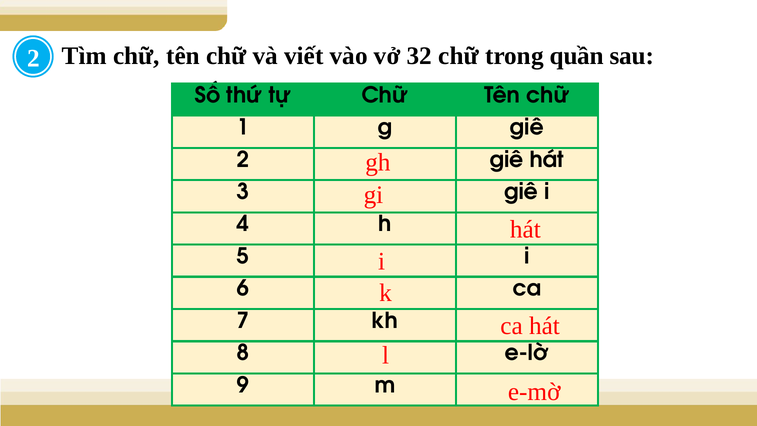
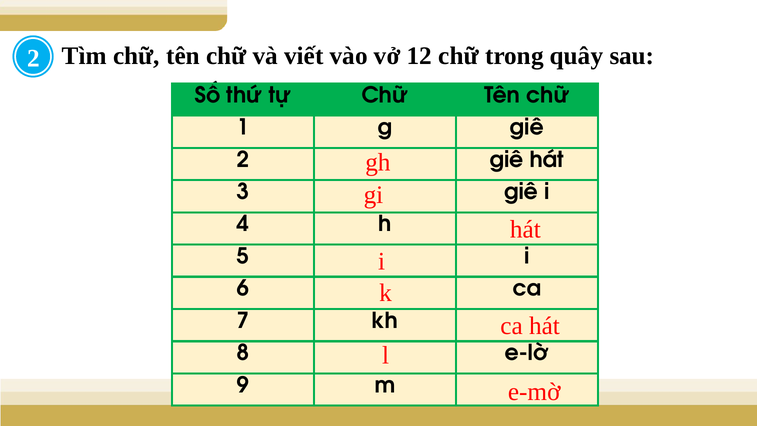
32: 32 -> 12 (419, 56)
quần: quần -> quây (577, 56)
